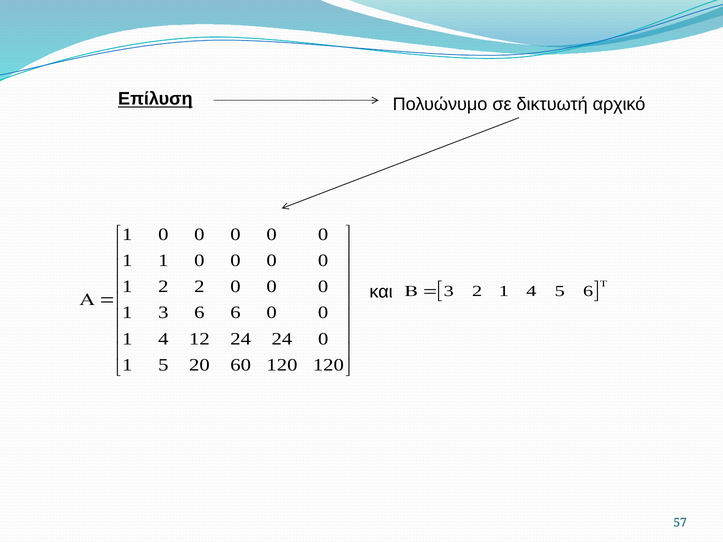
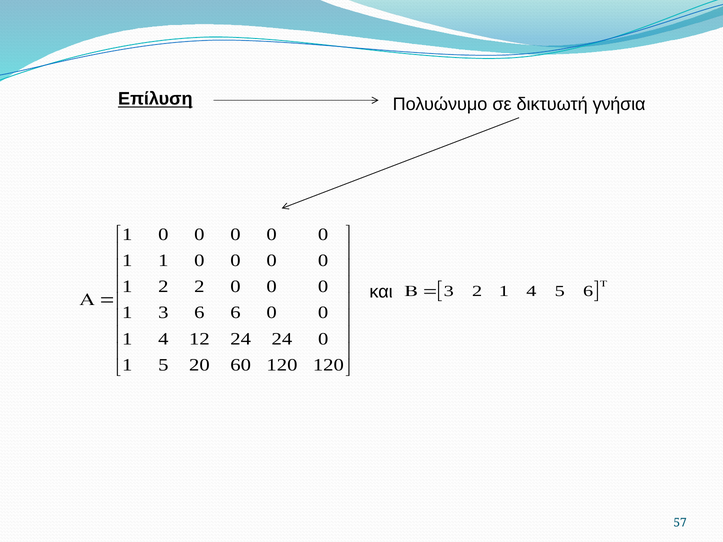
αρχικό: αρχικό -> γνήσια (619, 105)
